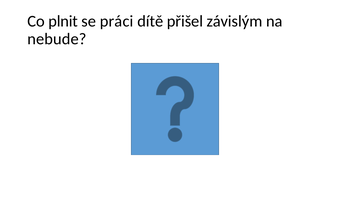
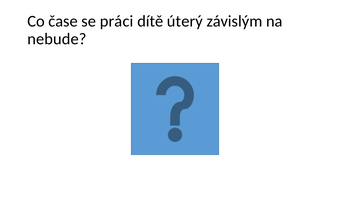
plnit: plnit -> čase (63, 21)
přišel: přišel -> úterý (185, 21)
